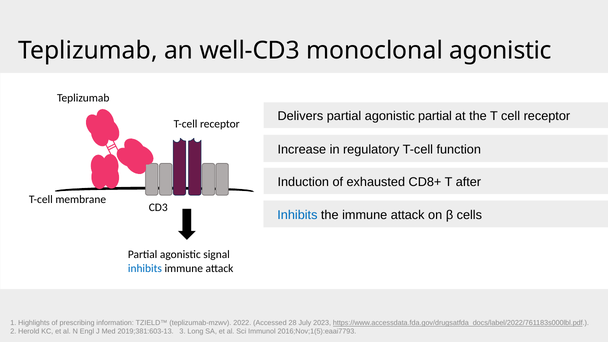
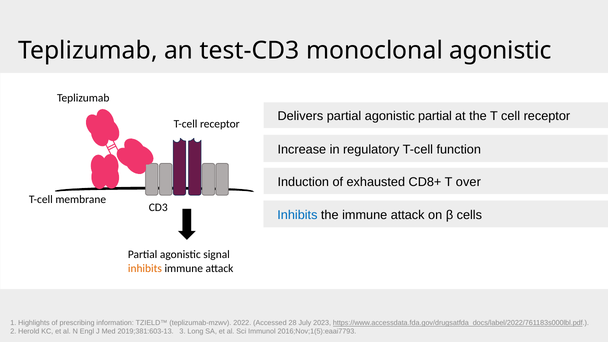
well-CD3: well-CD3 -> test-CD3 (250, 51)
after: after -> over (468, 182)
inhibits colour: blue -> orange (145, 268)
